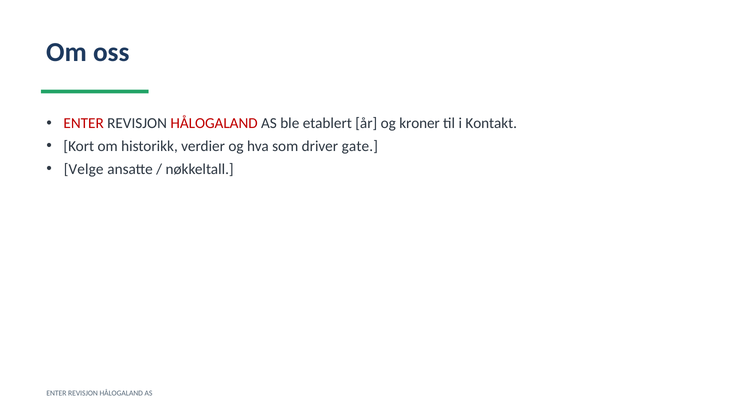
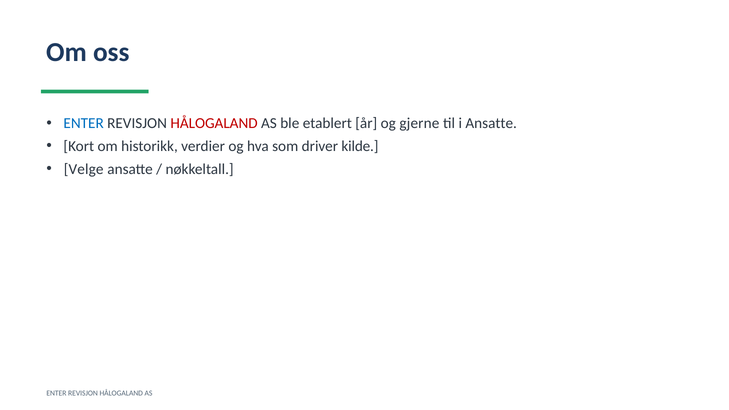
ENTER colour: red -> blue (84, 123)
kroner: kroner -> gjerne (419, 123)
i Kontakt: Kontakt -> Ansatte (491, 123)
gate: gate -> kilde (360, 146)
